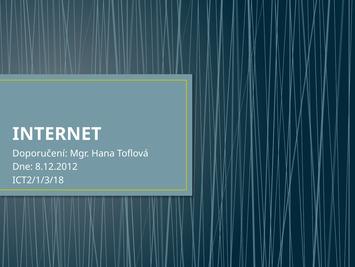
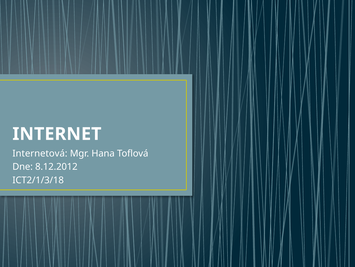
Doporučení: Doporučení -> Internetová (40, 153)
